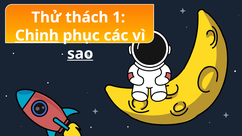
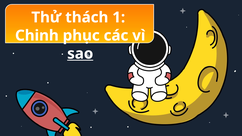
Chinh underline: present -> none (37, 36)
